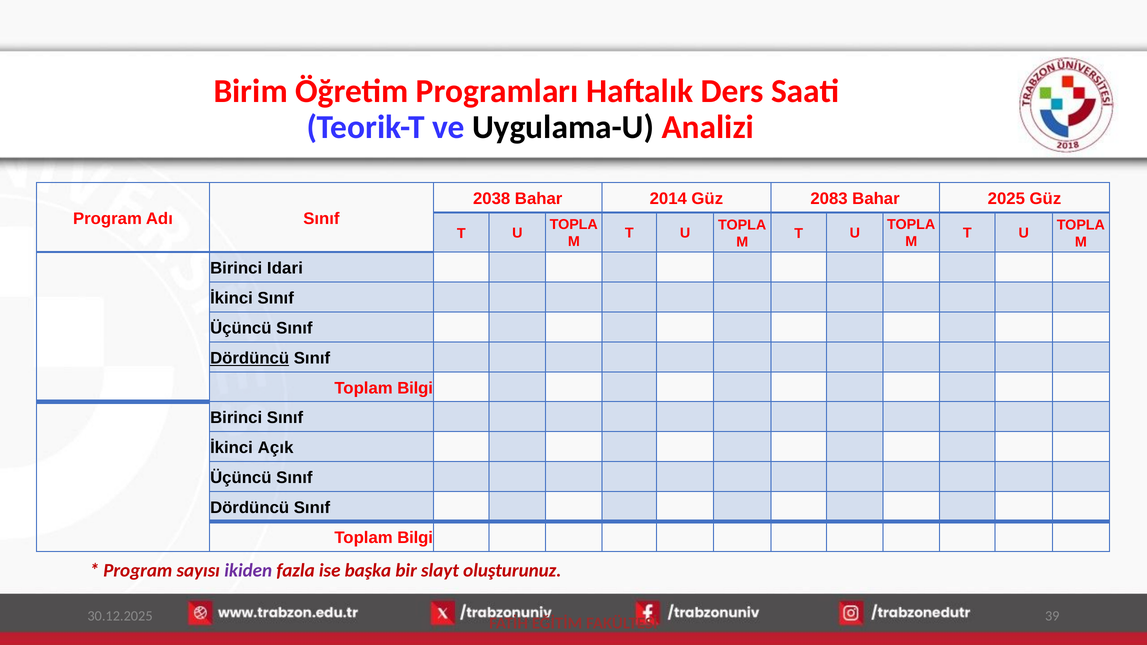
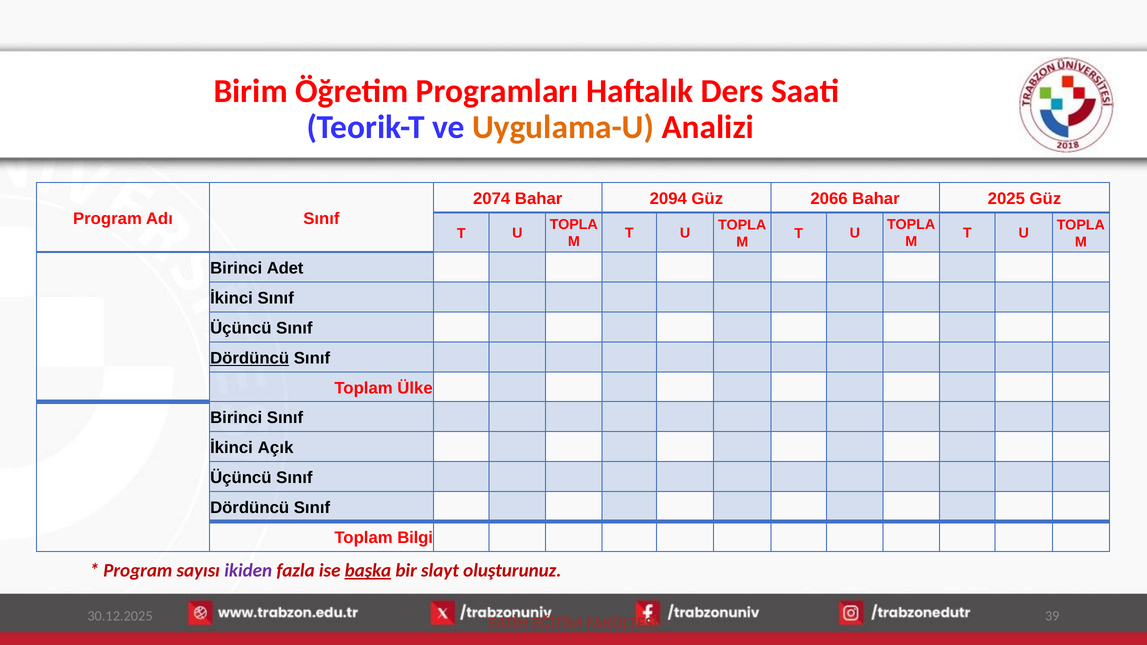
Uygulama-U colour: black -> orange (563, 127)
2038: 2038 -> 2074 (492, 199)
2014: 2014 -> 2094 (668, 199)
2083: 2083 -> 2066 (829, 199)
Idari: Idari -> Adet (285, 268)
Bilgi: Bilgi -> Ülke (415, 388)
başka underline: none -> present (368, 571)
